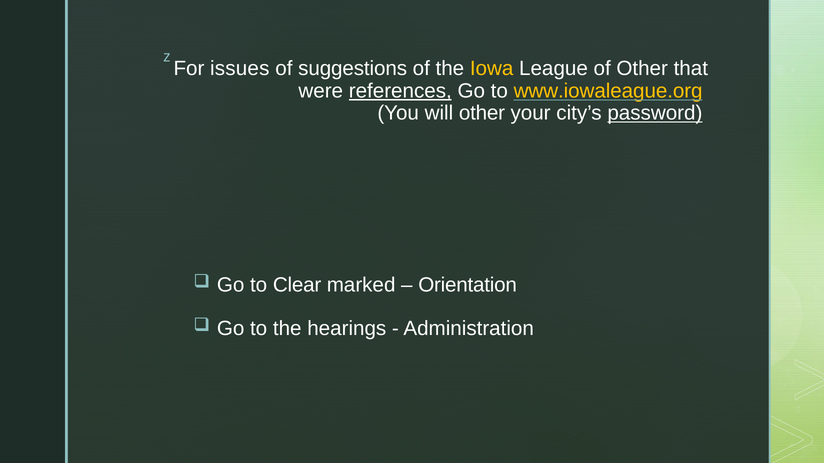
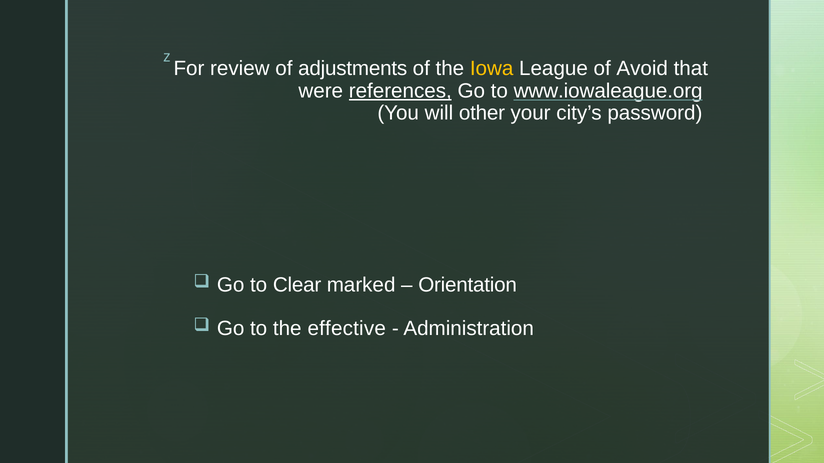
issues: issues -> review (240, 69)
suggestions: suggestions -> adjustments (353, 69)
of Other: Other -> Avoid (642, 69)
www.iowaleague.org colour: yellow -> white (608, 91)
password underline: present -> none (655, 113)
hearings: hearings -> effective (347, 329)
